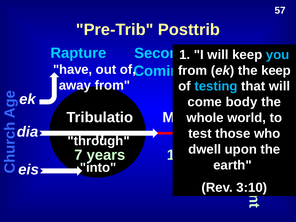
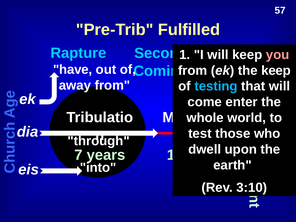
Posttrib: Posttrib -> Fulfilled (189, 30)
you colour: light blue -> pink (278, 55)
body: body -> enter (242, 102)
